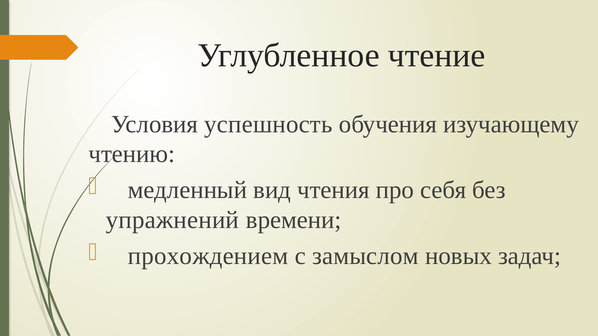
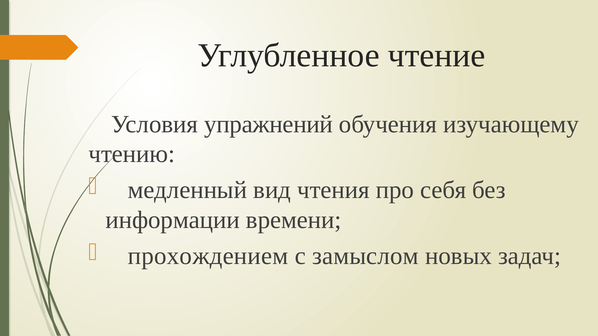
успешность: успешность -> упражнений (269, 124)
упражнений: упражнений -> информации (173, 220)
